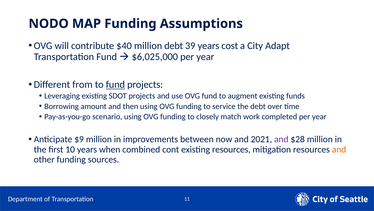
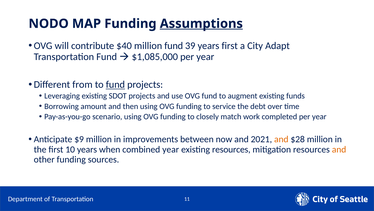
Assumptions underline: none -> present (201, 24)
million debt: debt -> fund (174, 46)
years cost: cost -> first (230, 46)
$6,025,000: $6,025,000 -> $1,085,000 (155, 57)
and colour: purple -> orange (281, 139)
combined cont: cont -> year (171, 149)
